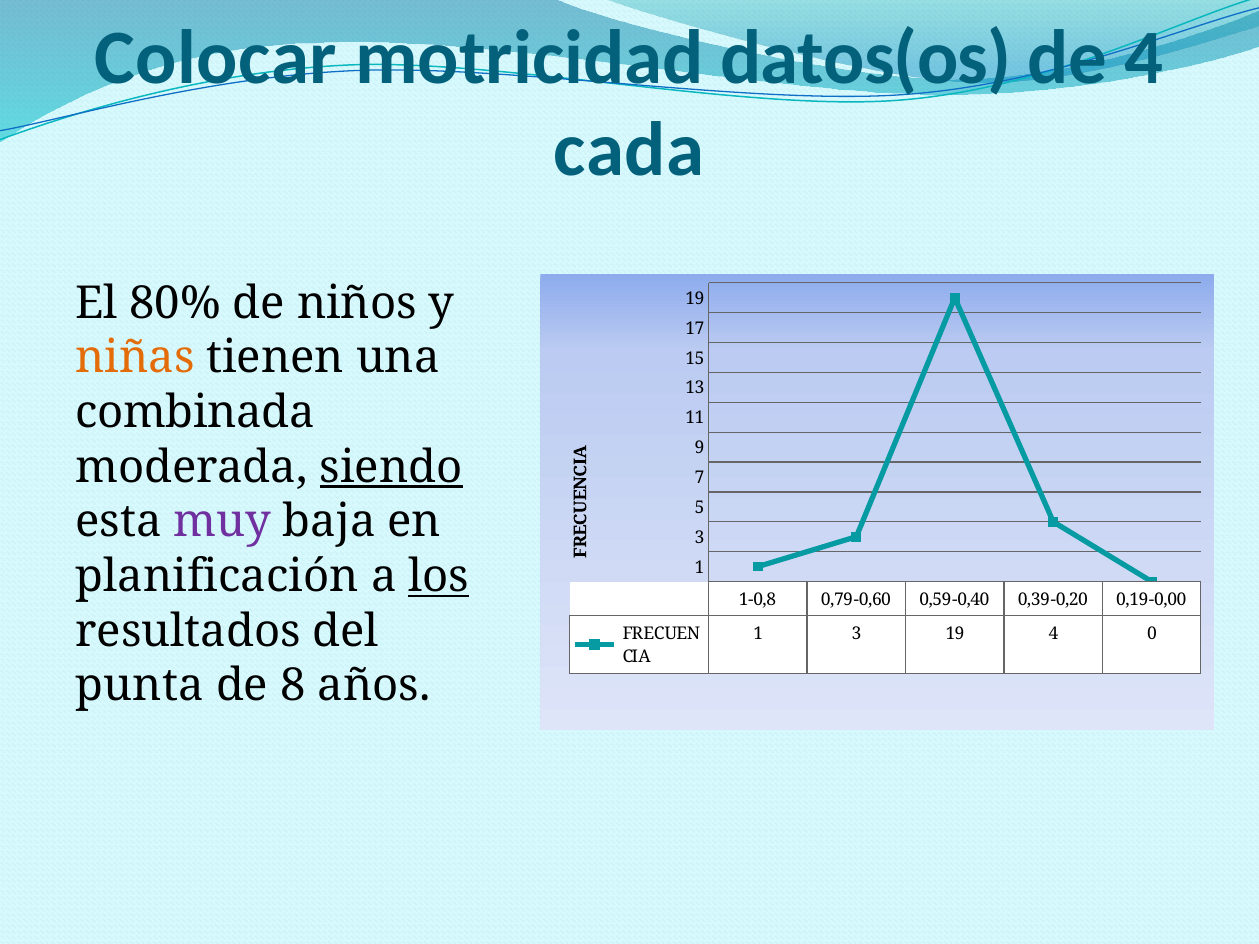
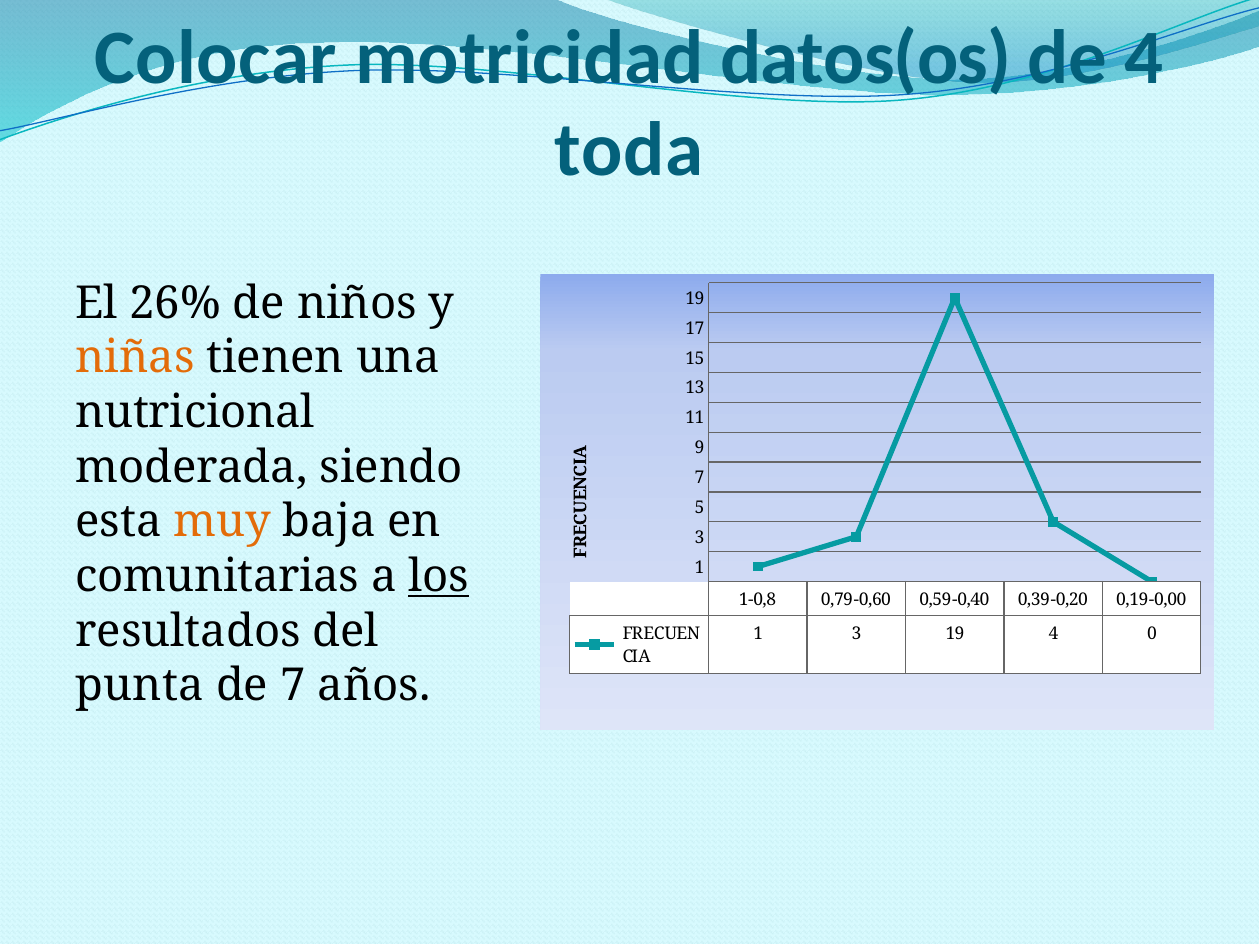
cada: cada -> toda (629, 150)
80%: 80% -> 26% (175, 303)
combinada: combinada -> nutricional (195, 413)
siendo underline: present -> none (391, 467)
muy colour: purple -> orange (222, 522)
planificación: planificación -> comunitarias (217, 577)
de 8: 8 -> 7 (293, 686)
